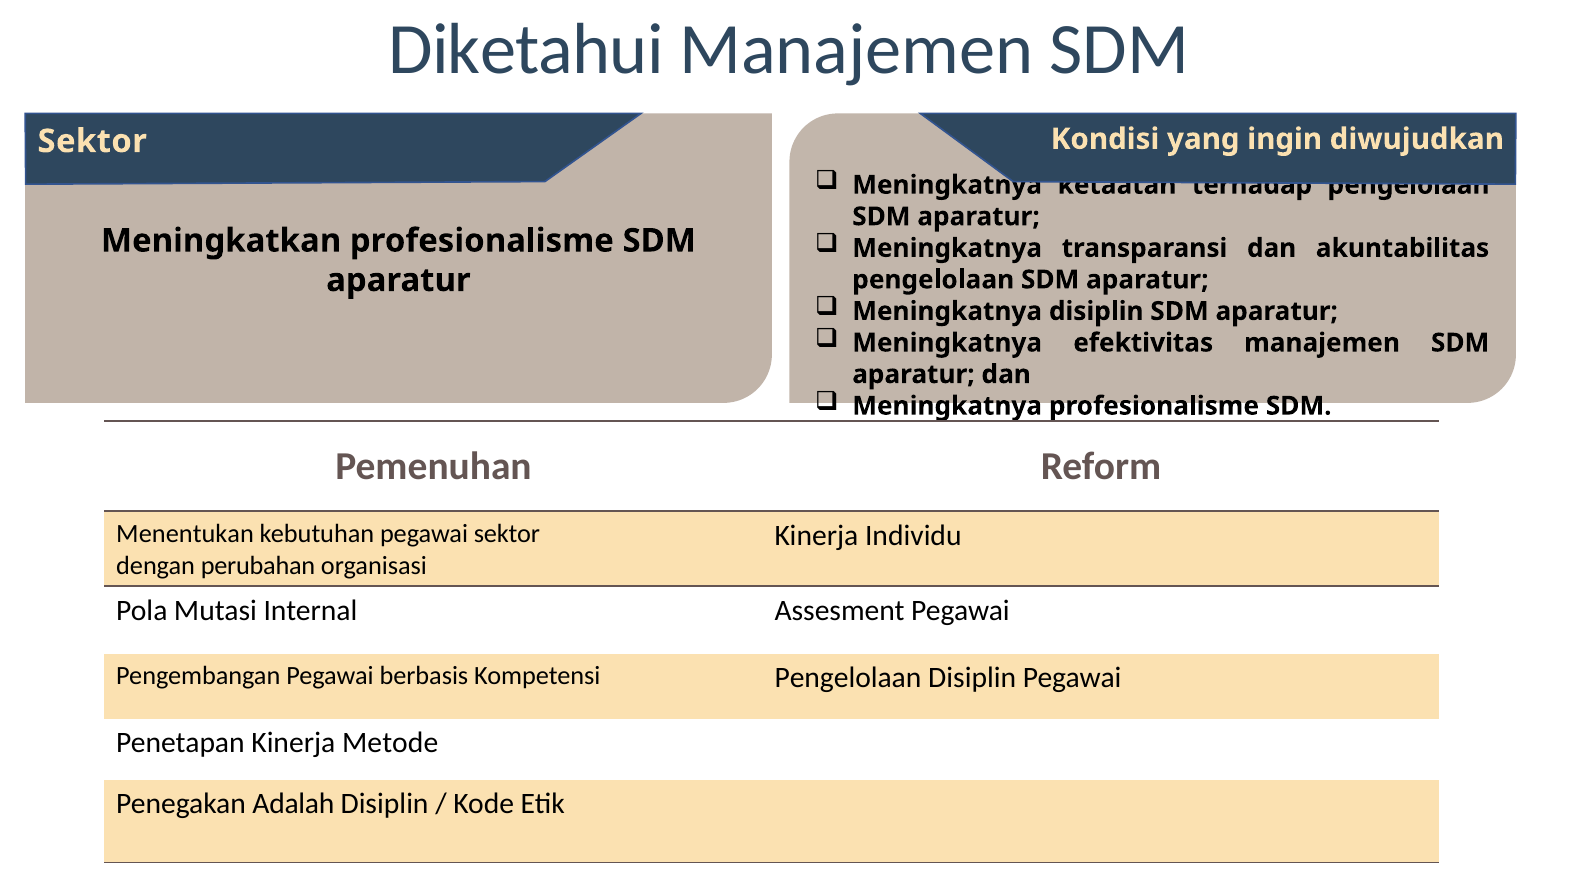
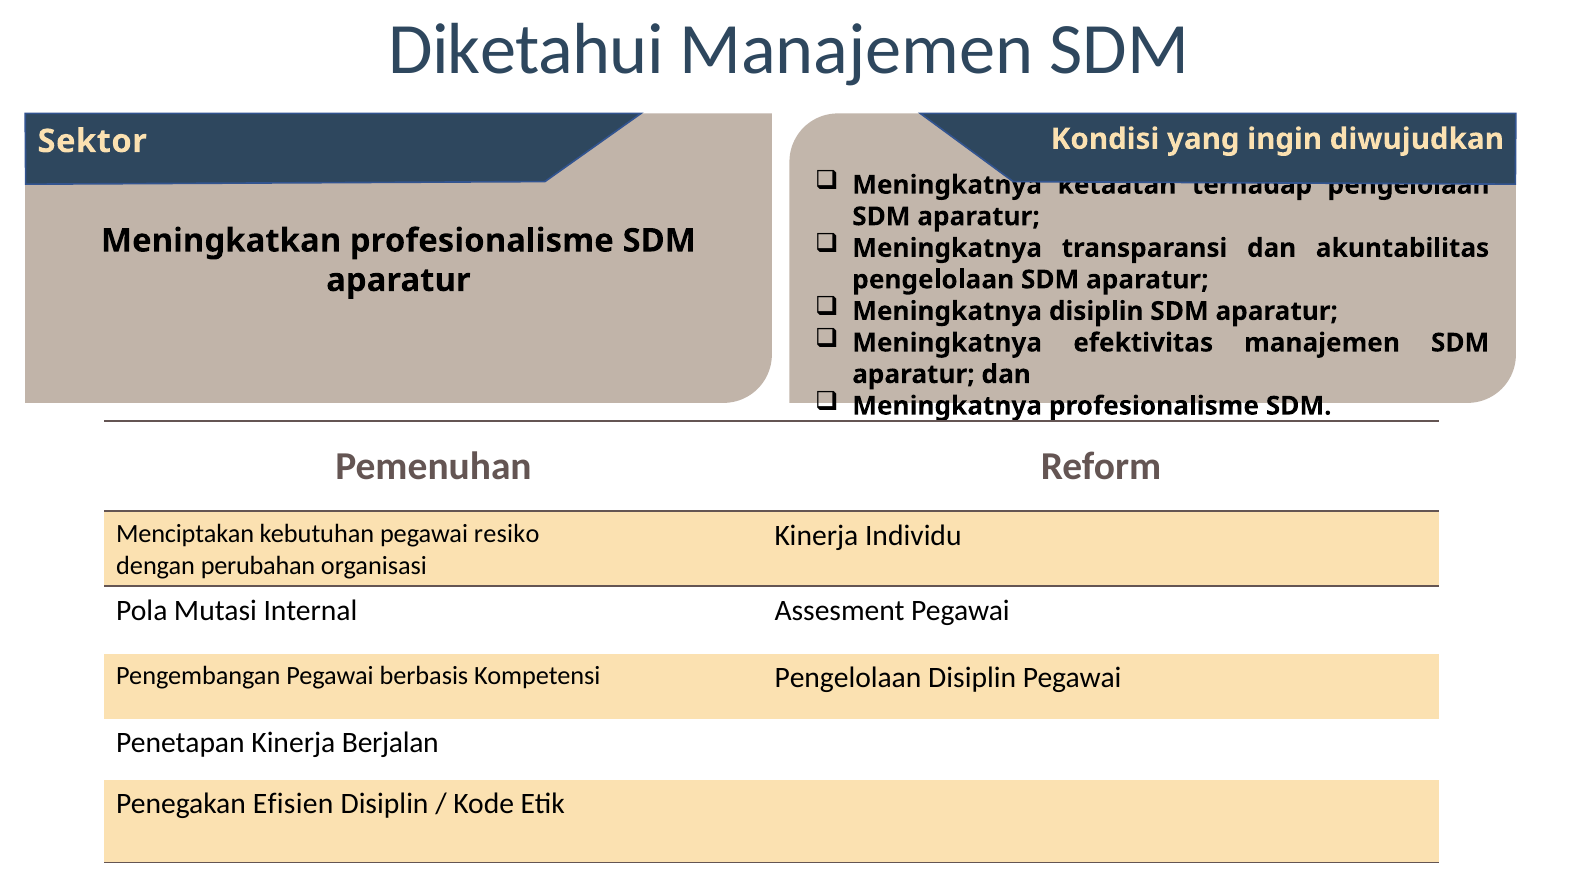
Menentukan: Menentukan -> Menciptakan (185, 533)
pegawai sektor: sektor -> resiko (507, 533)
Metode: Metode -> Berjalan (390, 743)
Adalah: Adalah -> Efisien (293, 804)
